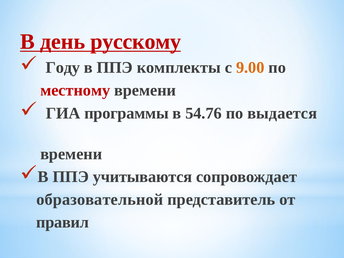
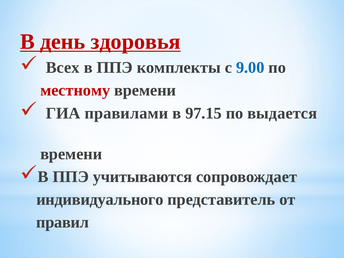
русскому: русскому -> здоровья (136, 42)
Году: Году -> Всех (63, 68)
9.00 colour: orange -> blue (250, 68)
программы: программы -> правилами (126, 113)
54.76: 54.76 -> 97.15 (204, 113)
образовательной: образовательной -> индивидуального (100, 200)
